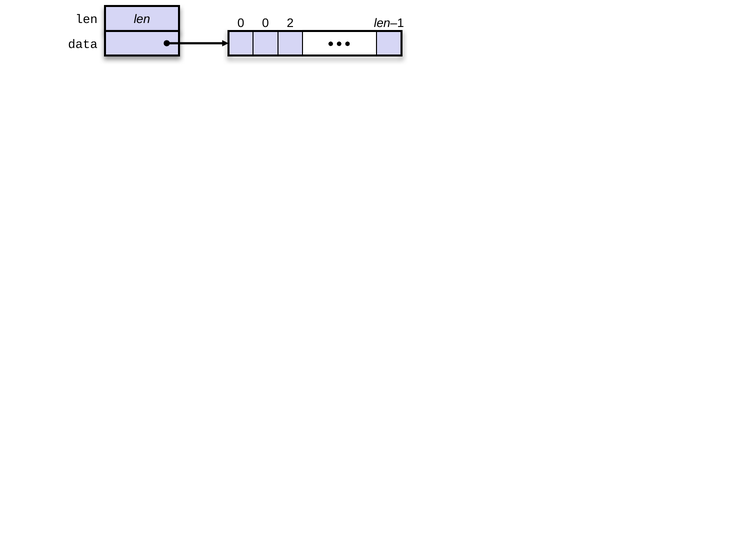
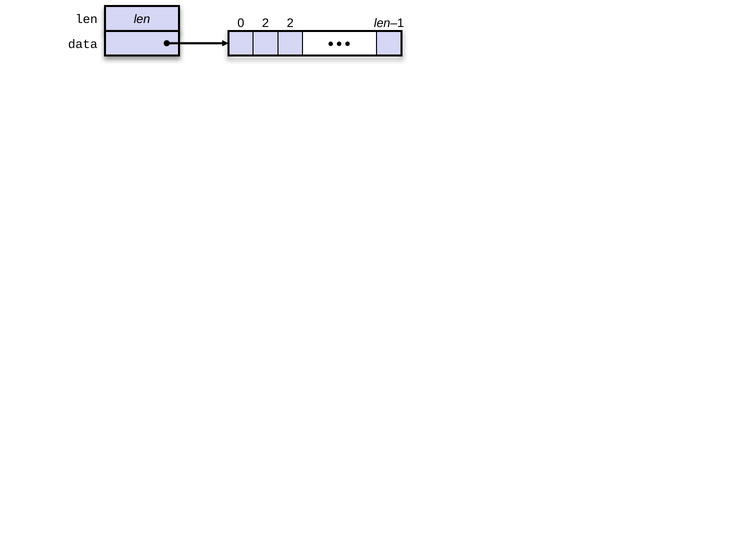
0 0: 0 -> 2 (266, 23)
